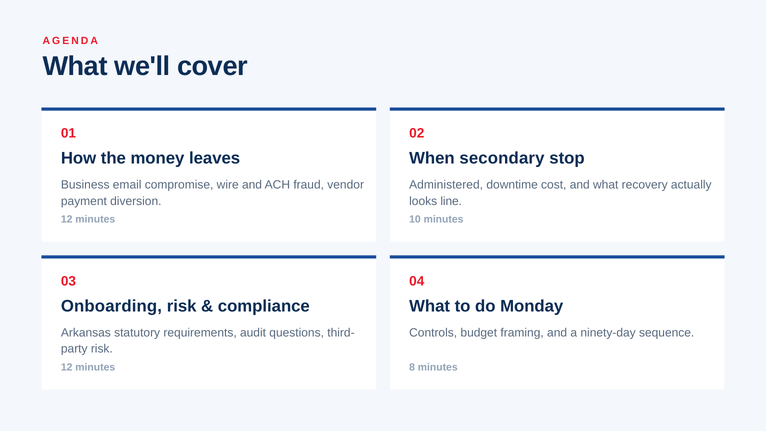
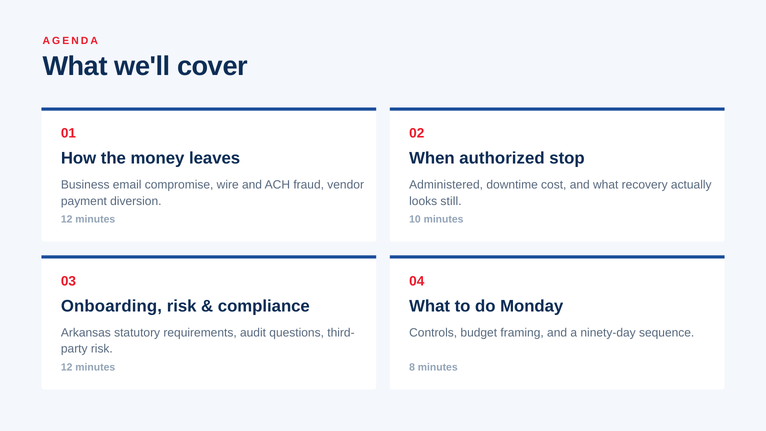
secondary: secondary -> authorized (502, 158)
line: line -> still (451, 201)
